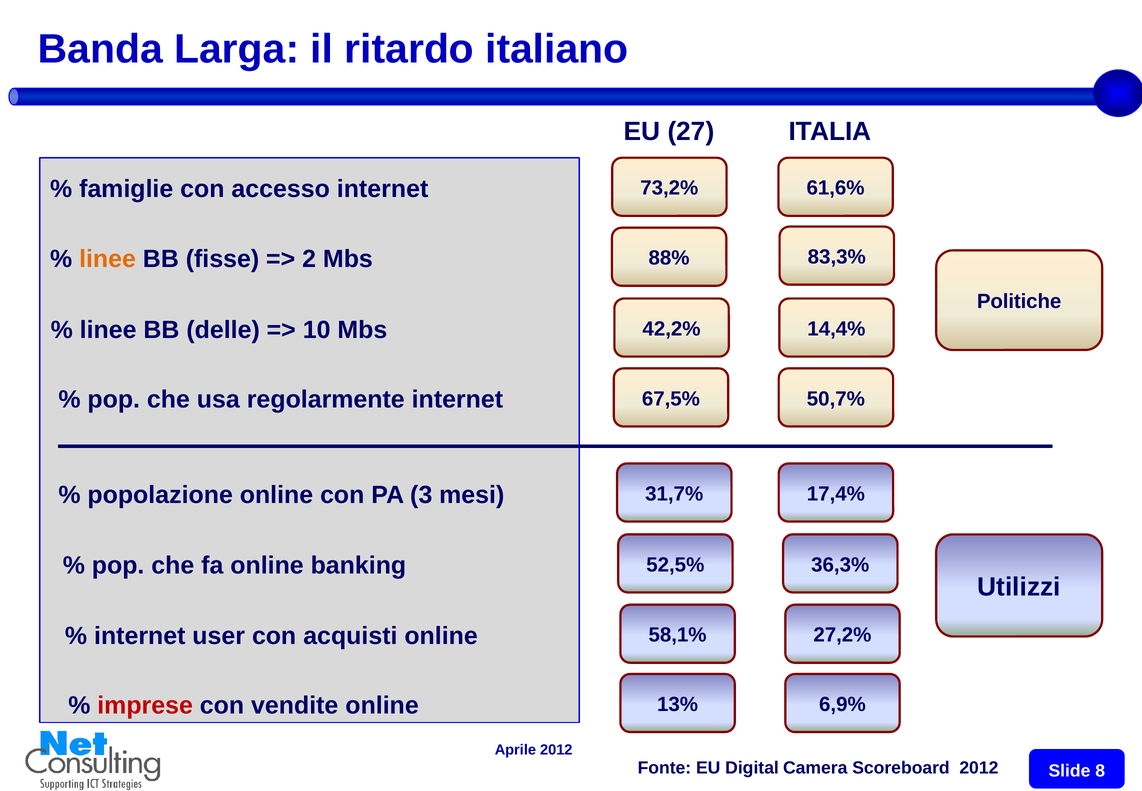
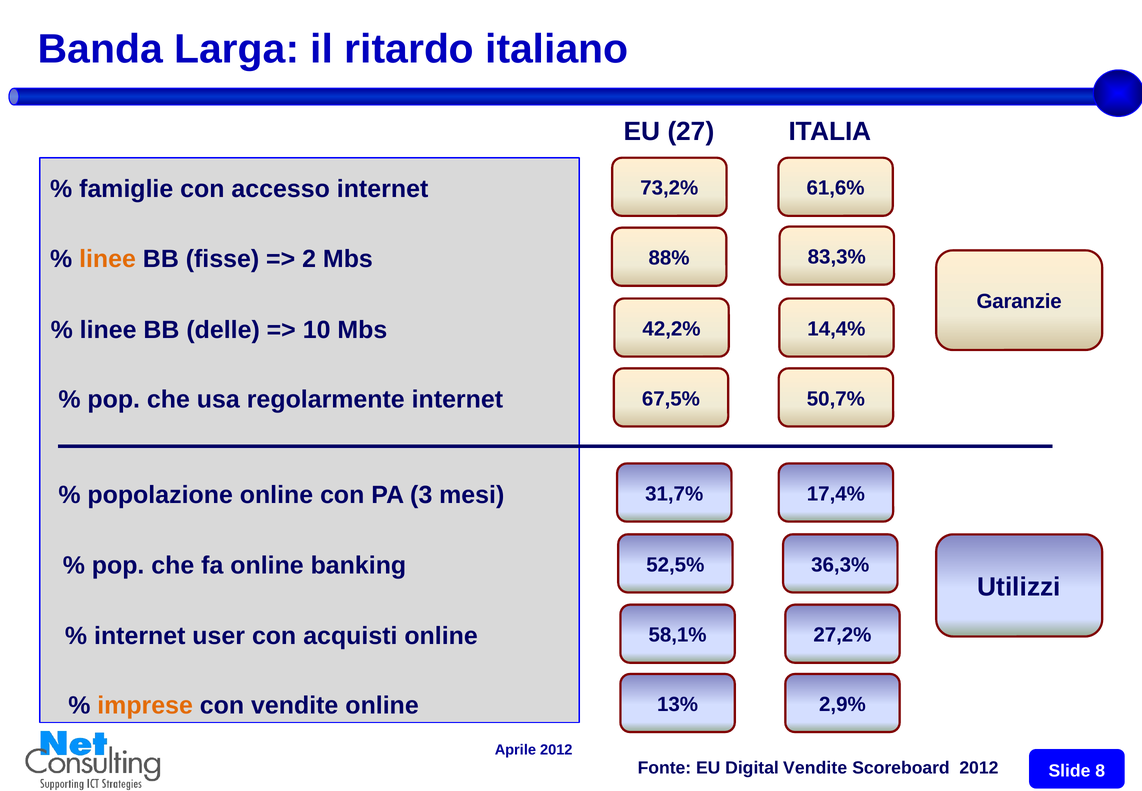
Politiche: Politiche -> Garanzie (1019, 301)
imprese colour: red -> orange (145, 705)
6,9%: 6,9% -> 2,9% (842, 704)
Digital Camera: Camera -> Vendite (815, 768)
